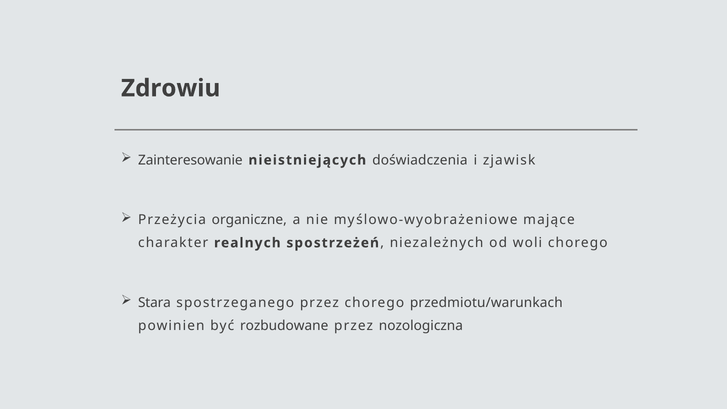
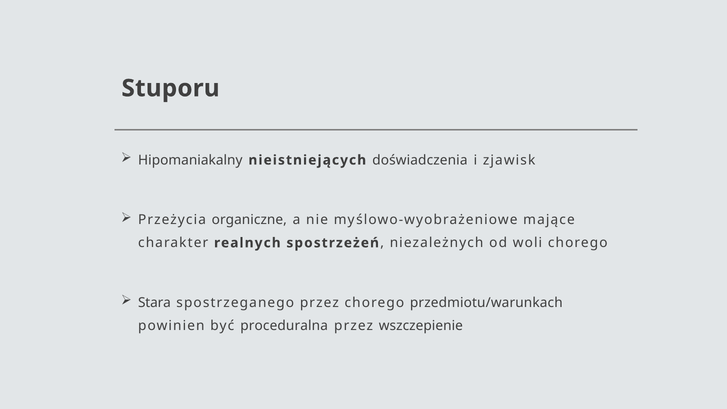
Zdrowiu: Zdrowiu -> Stuporu (171, 88)
Zainteresowanie: Zainteresowanie -> Hipomaniakalny (190, 160)
rozbudowane: rozbudowane -> proceduralna (284, 326)
nozologiczna: nozologiczna -> wszczepienie (421, 326)
